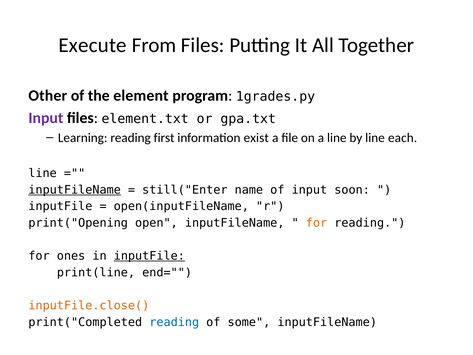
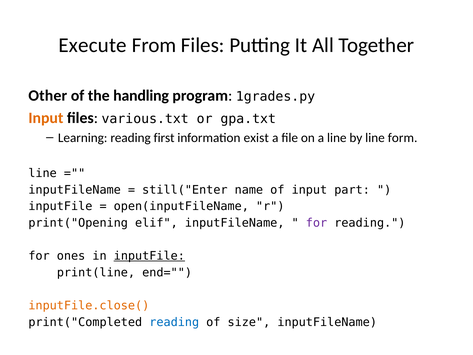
element: element -> handling (141, 96)
Input colour: purple -> orange (46, 118)
element.txt: element.txt -> various.txt (145, 119)
each: each -> form (403, 138)
inputFileName underline: present -> none (75, 190)
soon: soon -> part (352, 190)
open: open -> elif (156, 223)
for colour: orange -> purple (316, 223)
some: some -> size (249, 322)
